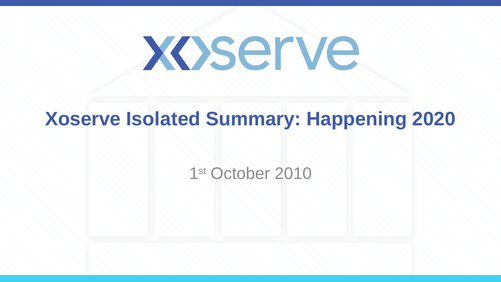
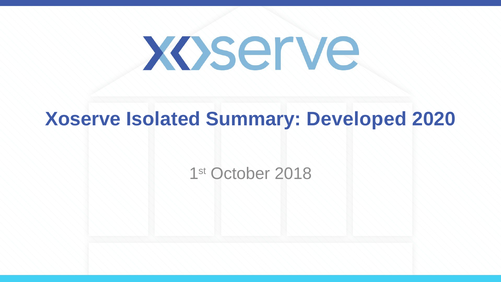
Happening: Happening -> Developed (357, 119)
2010: 2010 -> 2018 (293, 173)
